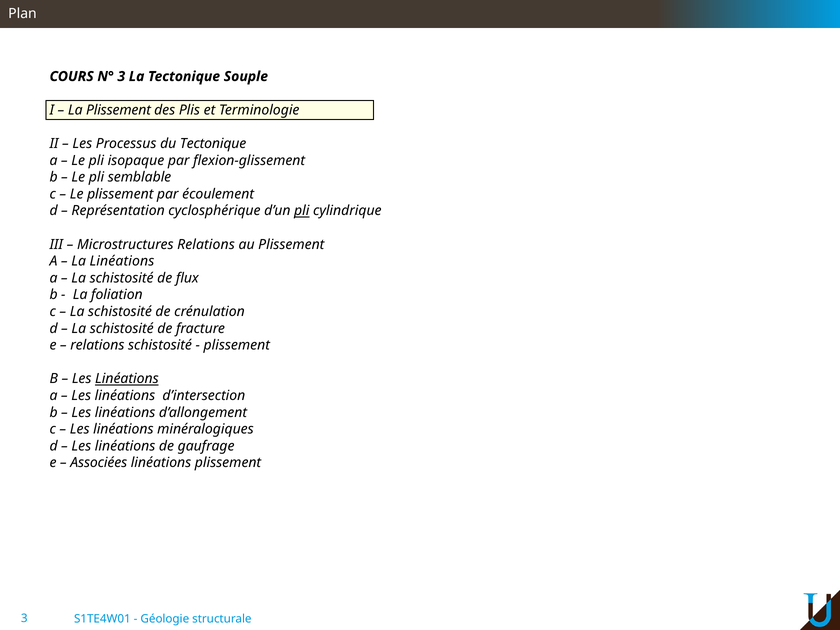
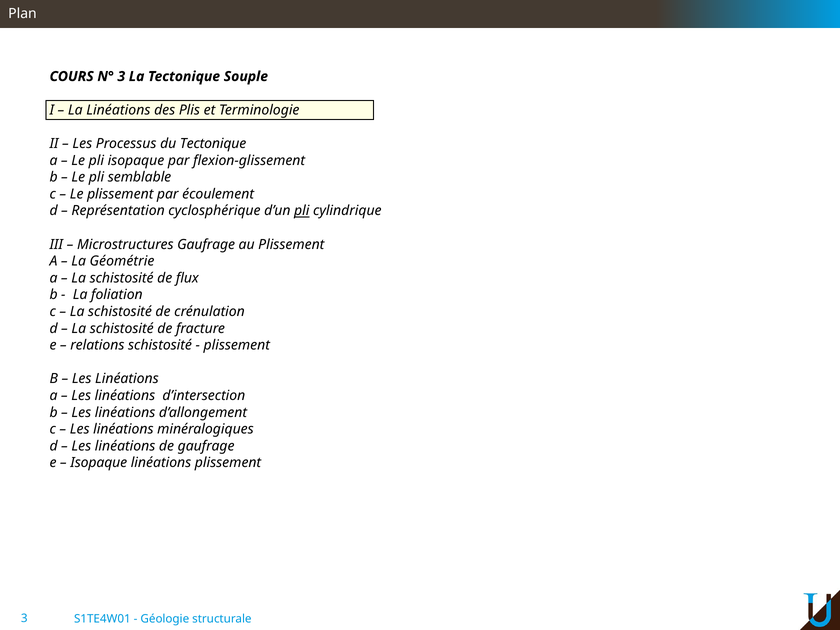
La Plissement: Plissement -> Linéations (118, 110)
Microstructures Relations: Relations -> Gaufrage (206, 244)
La Linéations: Linéations -> Géométrie (122, 261)
Linéations underline: present -> none (127, 379)
Associées: Associées -> Isopaque (99, 463)
